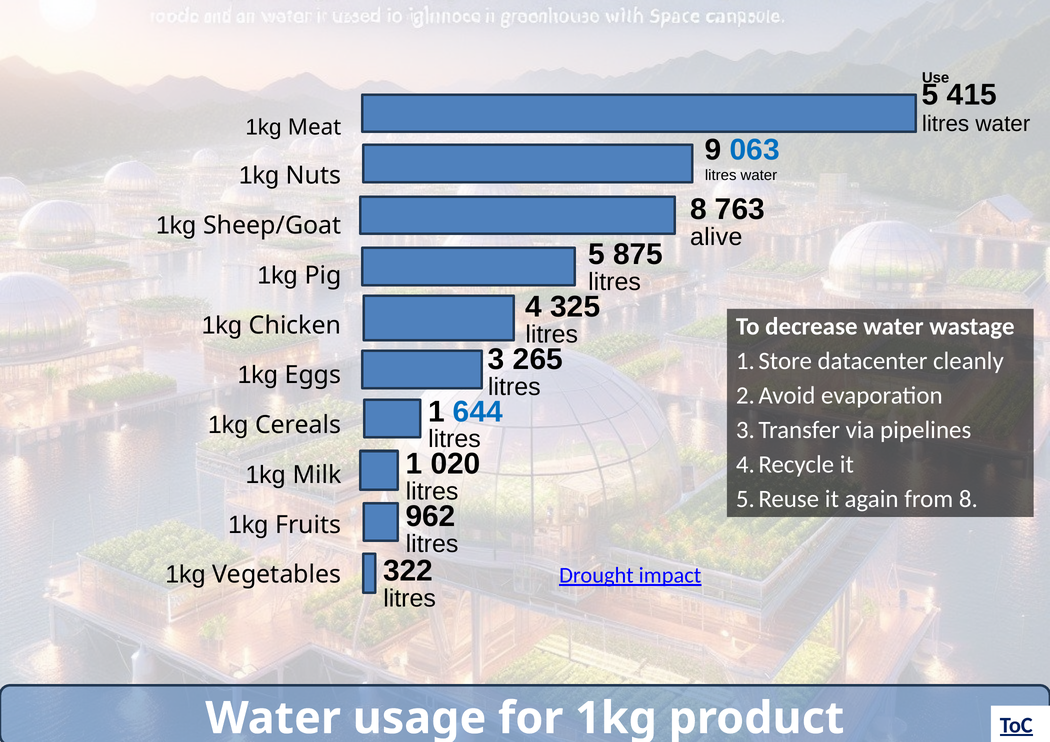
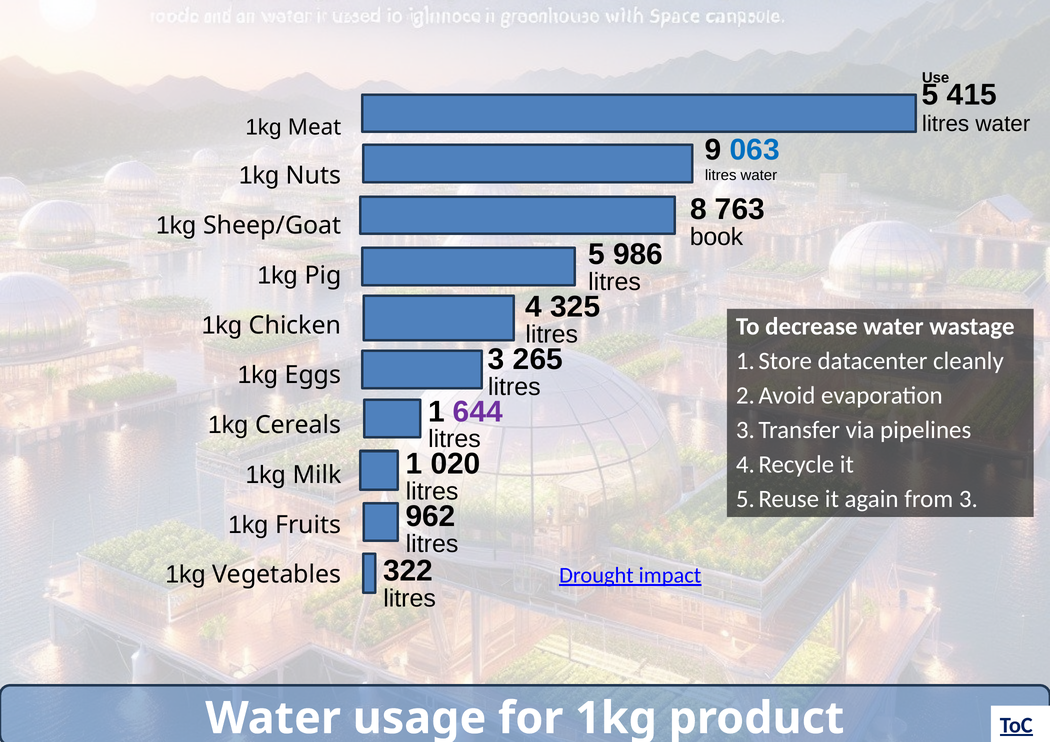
alive: alive -> book (716, 237)
875: 875 -> 986 (638, 254)
644 colour: blue -> purple (478, 412)
from 8: 8 -> 3 (968, 499)
